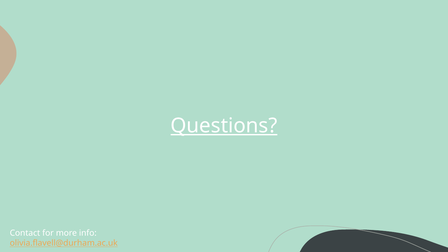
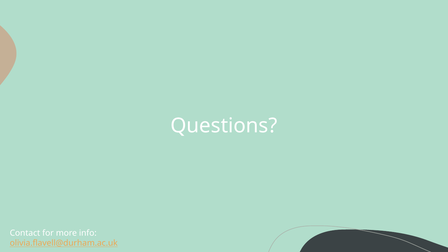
Questions underline: present -> none (224, 126)
